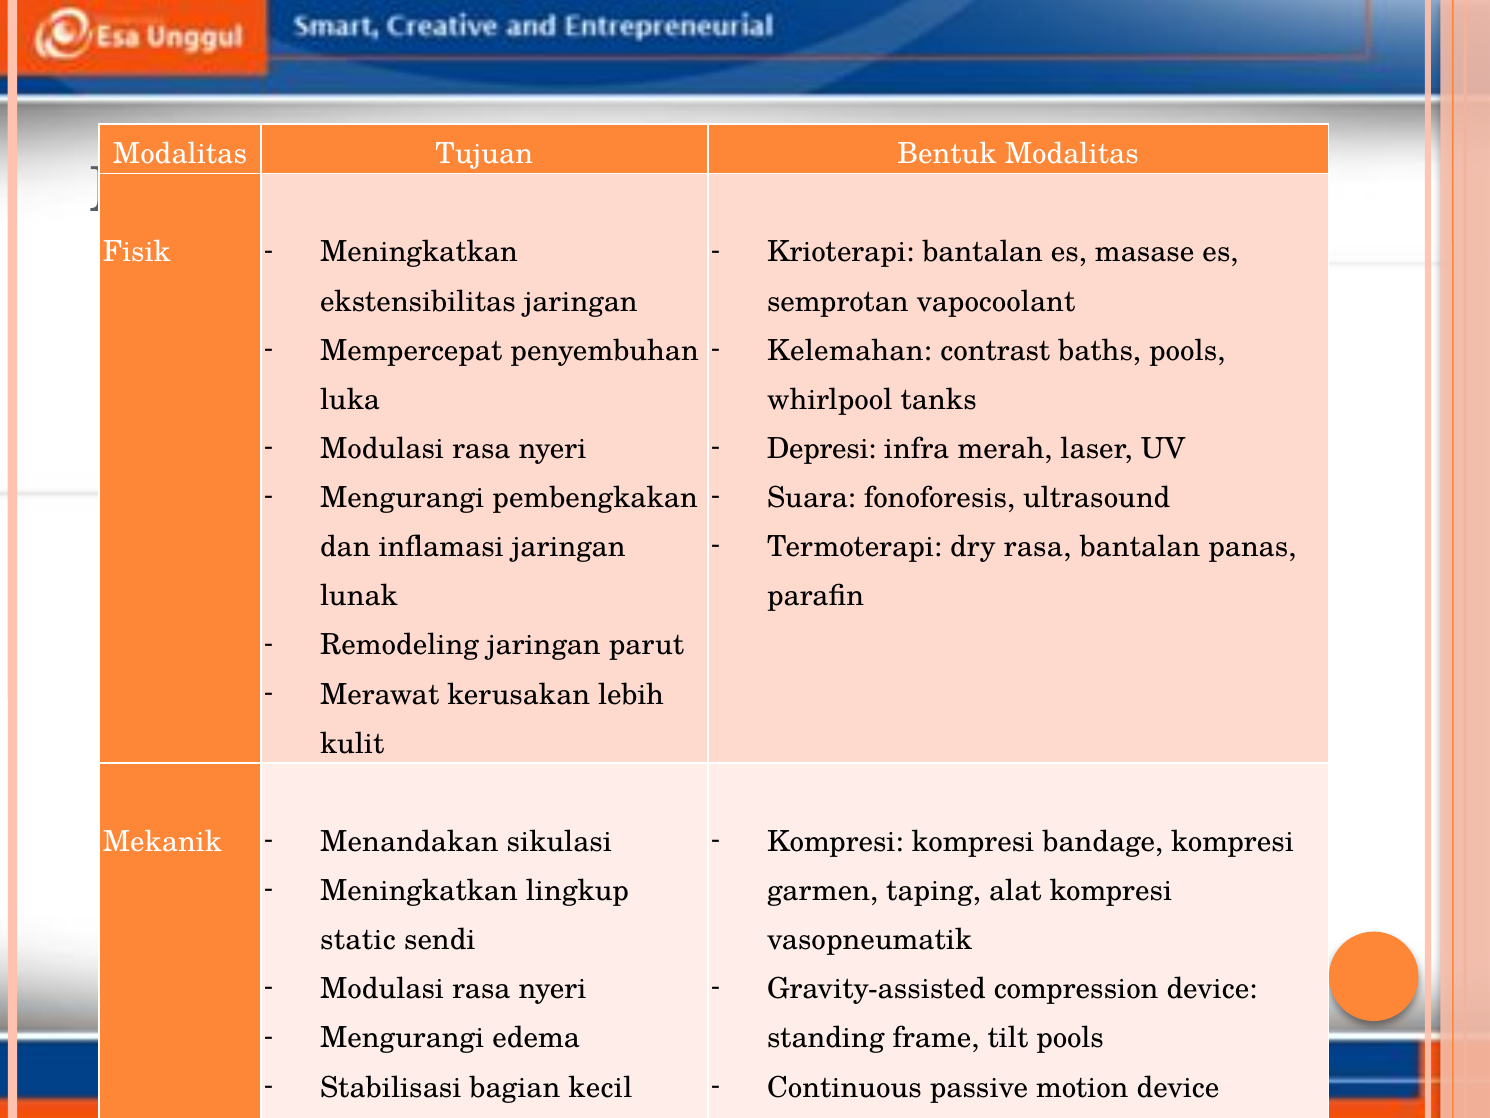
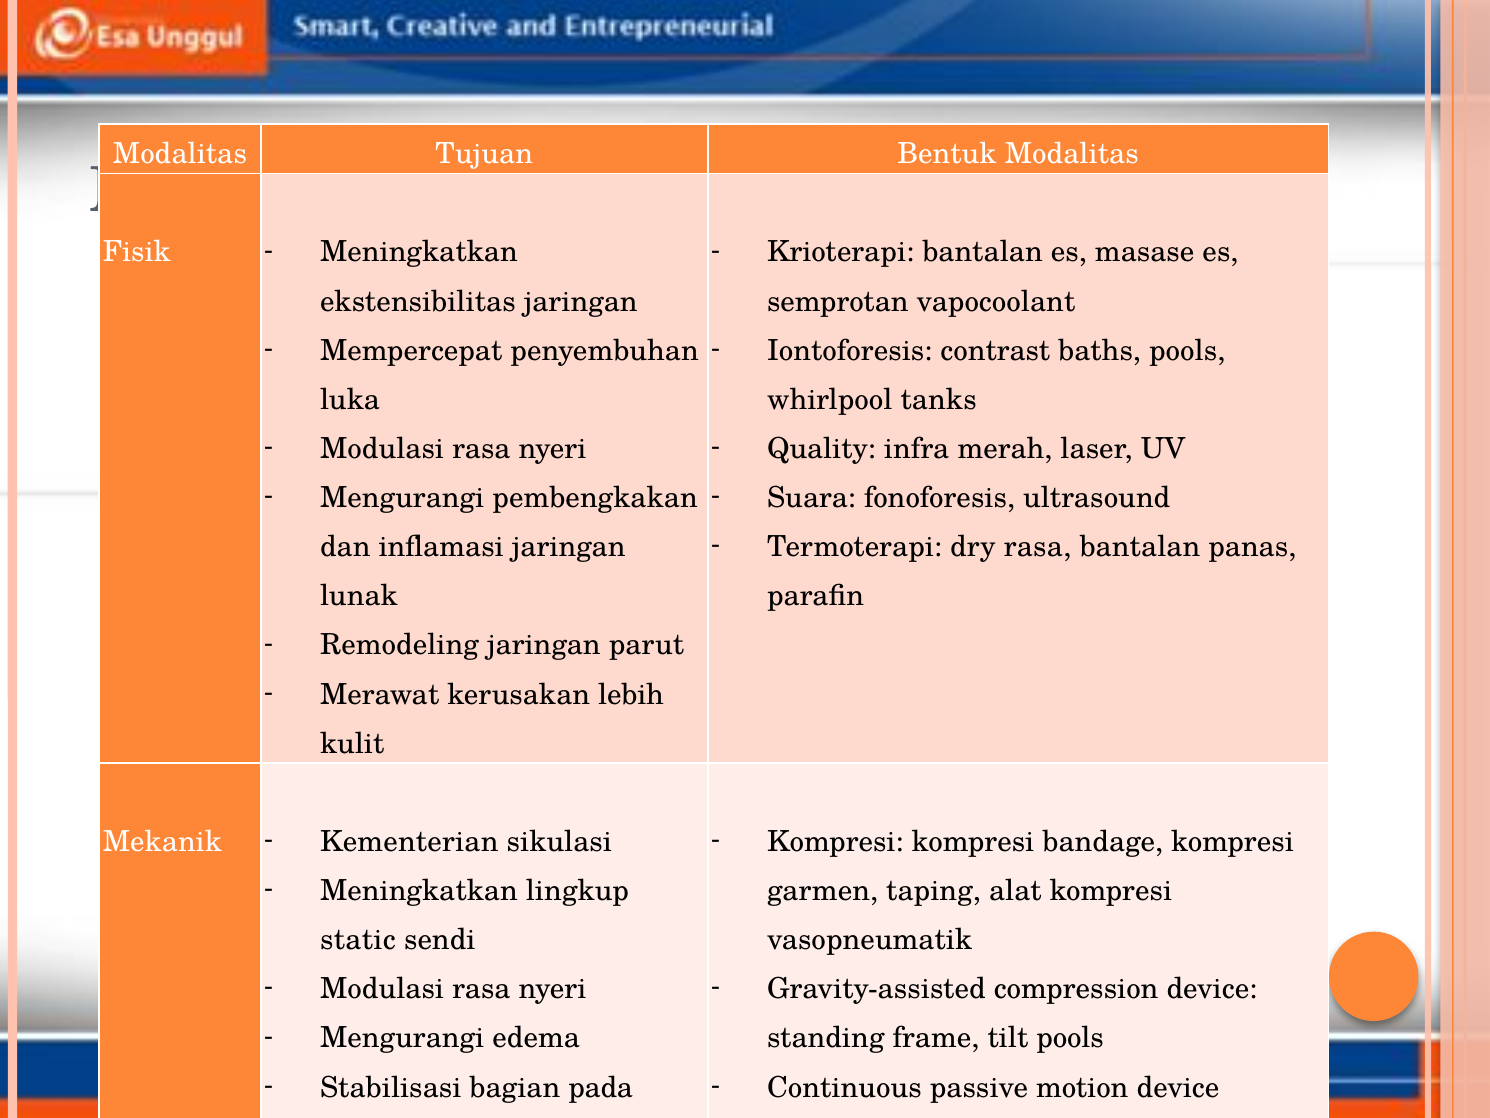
Kelemahan: Kelemahan -> Iontoforesis (850, 351)
Depresi: Depresi -> Quality (822, 449)
Menandakan: Menandakan -> Kementerian (409, 842)
kecil: kecil -> pada (601, 1087)
